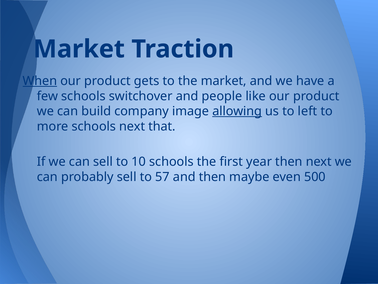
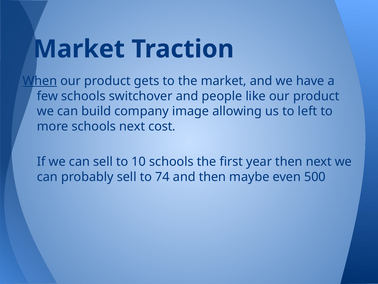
allowing underline: present -> none (237, 111)
that: that -> cost (162, 126)
57: 57 -> 74 (162, 177)
